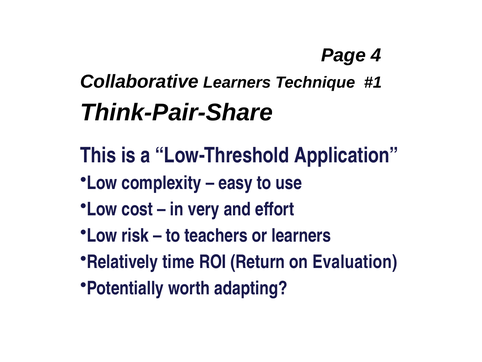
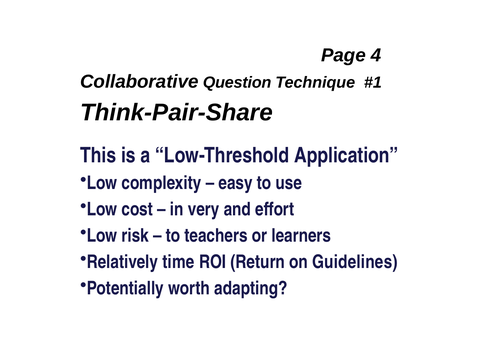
Collaborative Learners: Learners -> Question (237, 82)
Evaluation: Evaluation -> Guidelines (355, 262)
